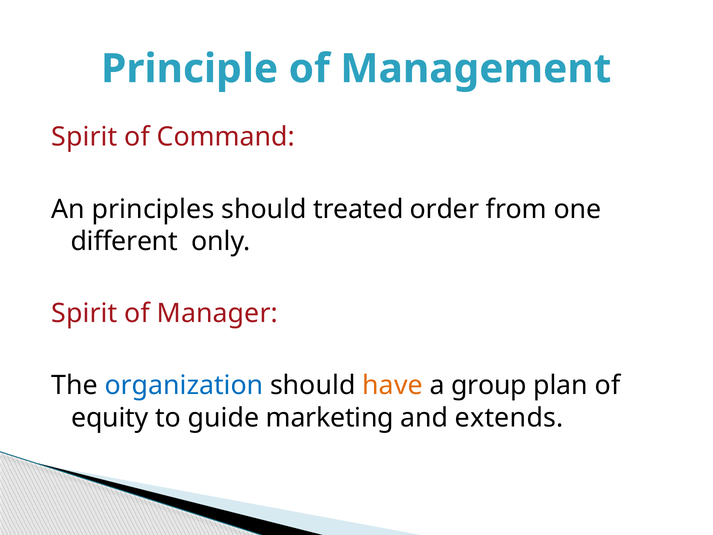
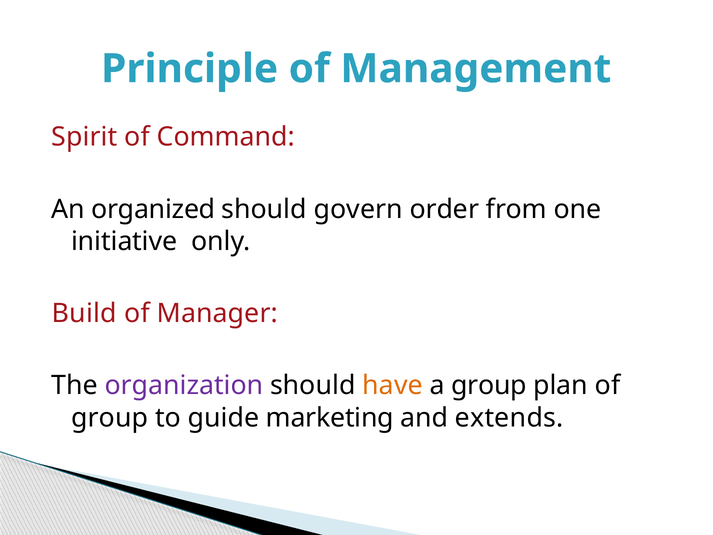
principles: principles -> organized (153, 209)
treated: treated -> govern (358, 209)
different: different -> initiative (124, 241)
Spirit: Spirit -> Build (84, 313)
organization colour: blue -> purple (184, 385)
equity: equity -> group (110, 418)
